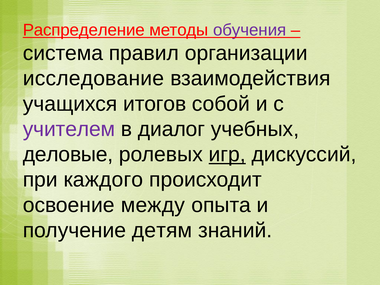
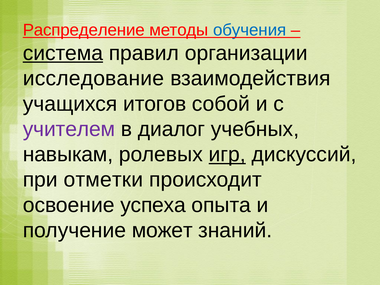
обучения colour: purple -> blue (250, 30)
система underline: none -> present (63, 53)
деловые: деловые -> навыкам (68, 154)
каждого: каждого -> отметки (103, 180)
между: между -> успеха (153, 205)
детям: детям -> может (162, 230)
